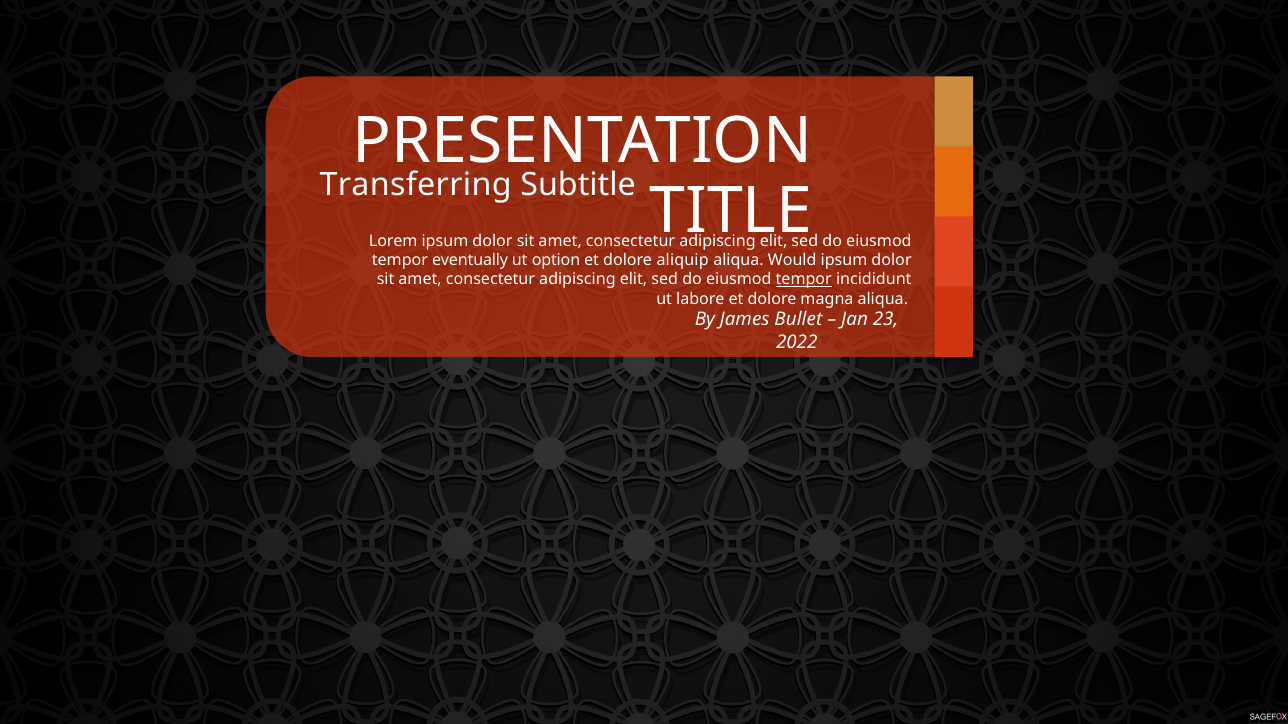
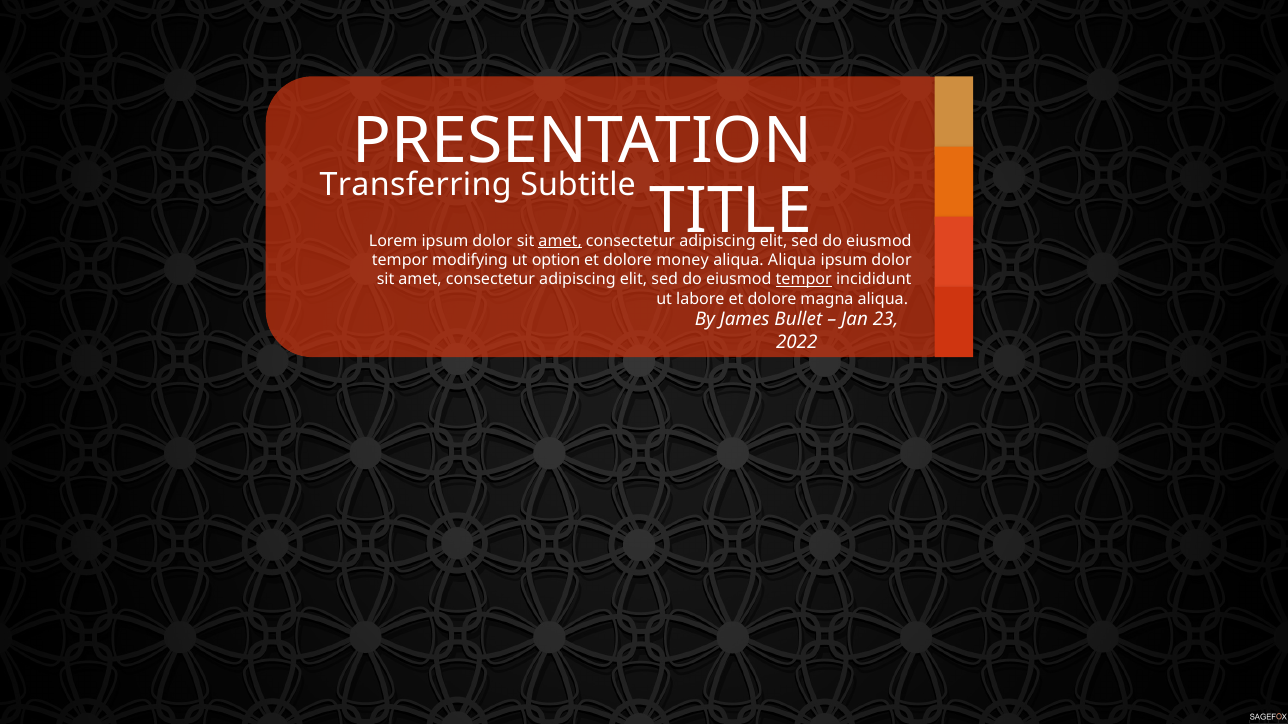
amet underline: none -> present (560, 241)
eventually: eventually -> modifying (470, 260)
aliquip: aliquip -> money (683, 260)
aliqua Would: Would -> Aliqua (792, 260)
